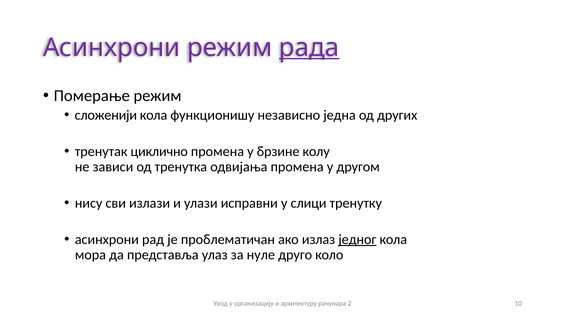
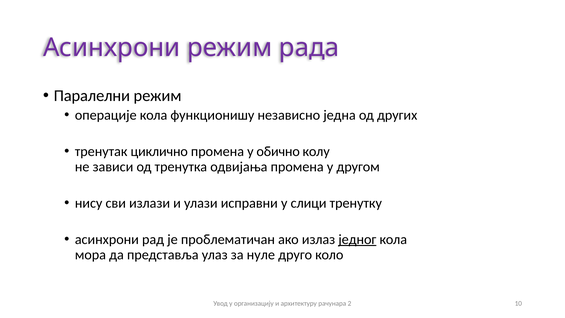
рада underline: present -> none (309, 47)
Померање: Померање -> Паралелни (92, 96)
сложенији: сложенији -> операције (106, 115)
брзине: брзине -> обично (278, 151)
